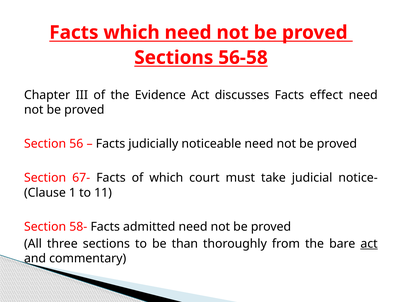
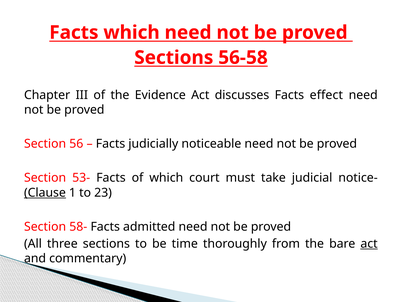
67-: 67- -> 53- (81, 178)
Clause underline: none -> present (45, 192)
11: 11 -> 23 (103, 192)
than: than -> time (185, 243)
